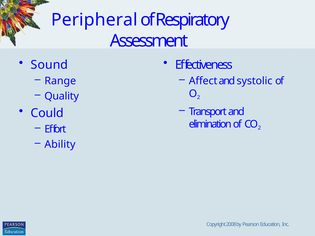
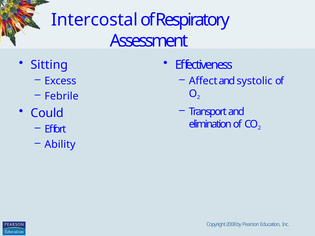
Peripheral: Peripheral -> Intercostal (95, 20)
Sound: Sound -> Sitting (49, 65)
Range: Range -> Excess (60, 81)
Quality: Quality -> Febrile (62, 96)
